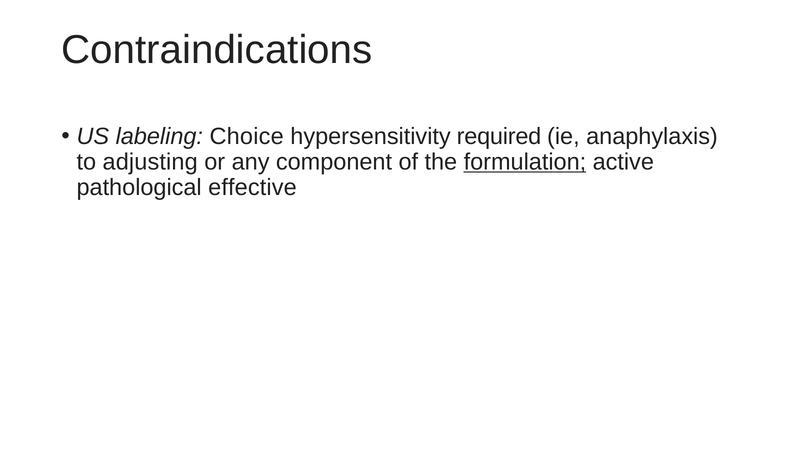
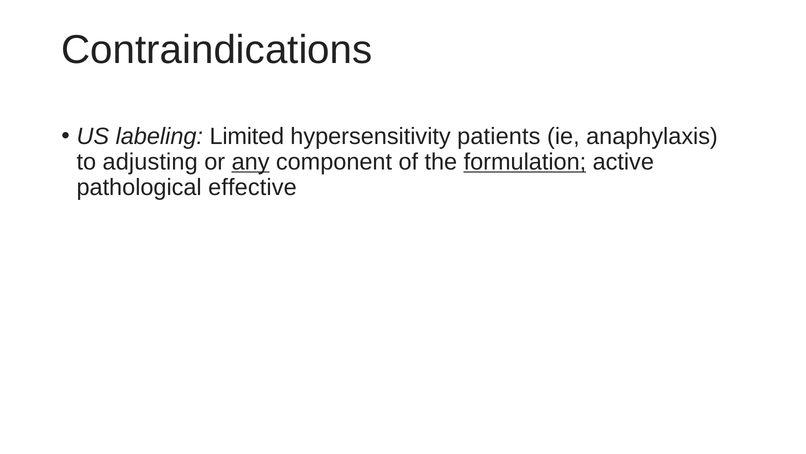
Choice: Choice -> Limited (247, 136)
required: required -> patients (499, 136)
any underline: none -> present (251, 162)
